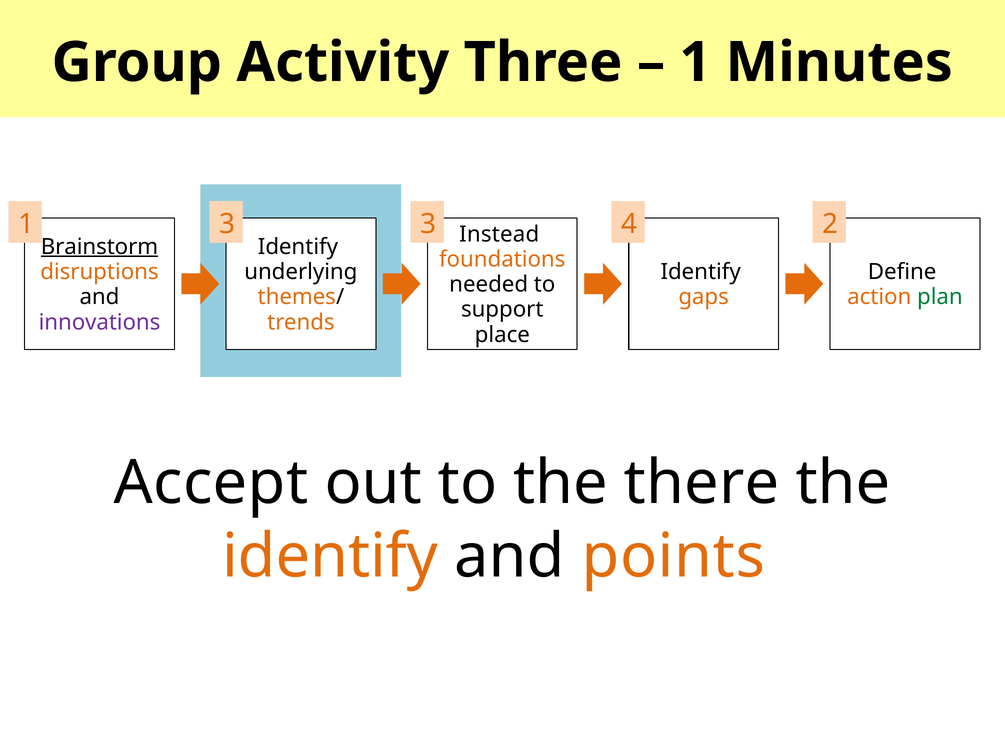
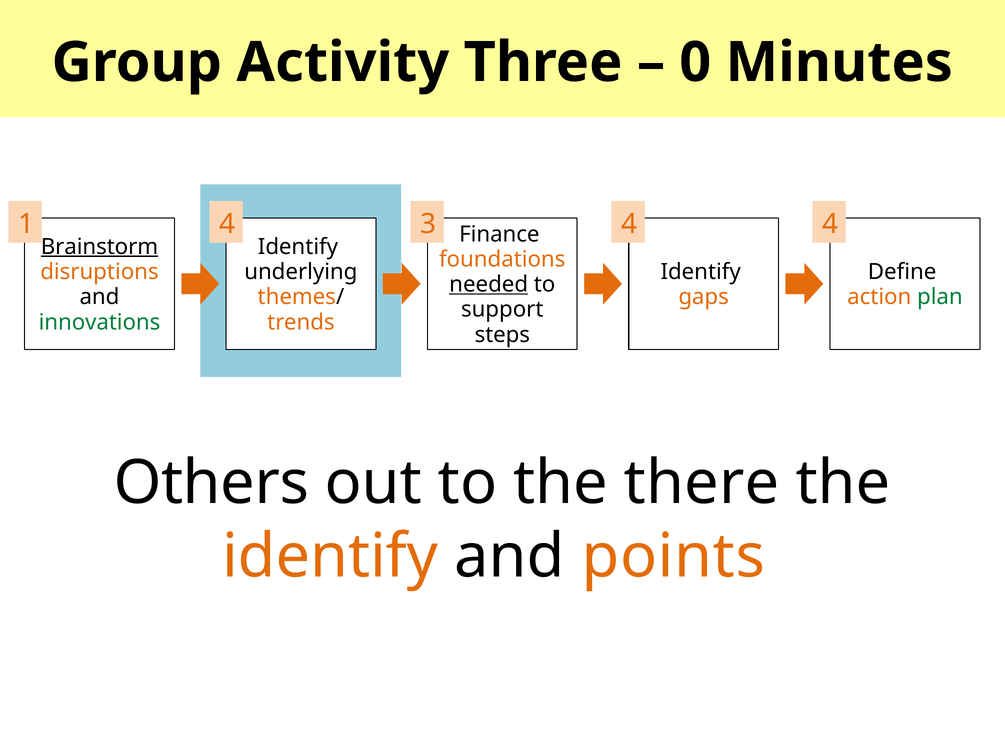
1: 1 -> 0 (695, 63)
1 3: 3 -> 4 (227, 224)
4 2: 2 -> 4 (830, 224)
Instead: Instead -> Finance (499, 234)
needed underline: none -> present (489, 284)
innovations colour: purple -> green (100, 322)
place: place -> steps (502, 335)
Accept: Accept -> Others (211, 483)
